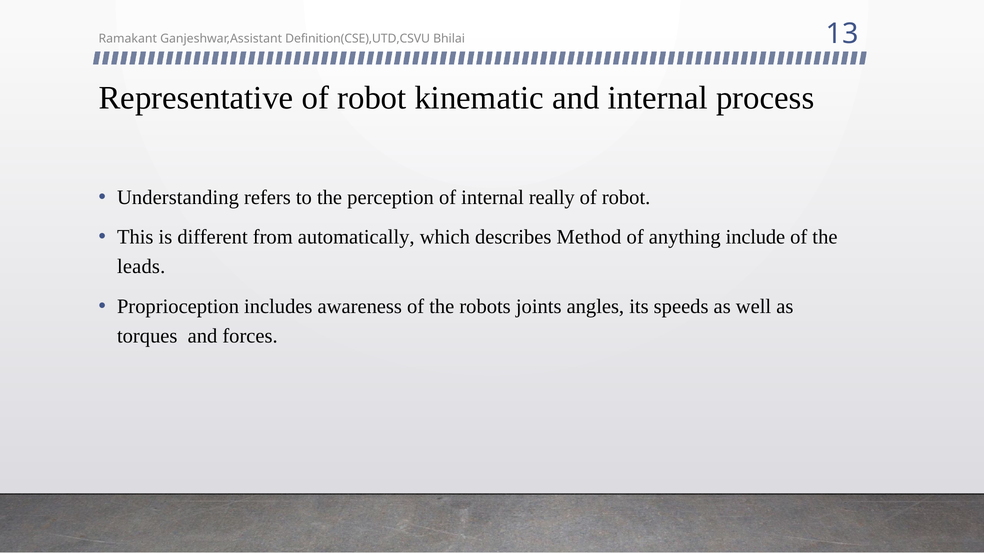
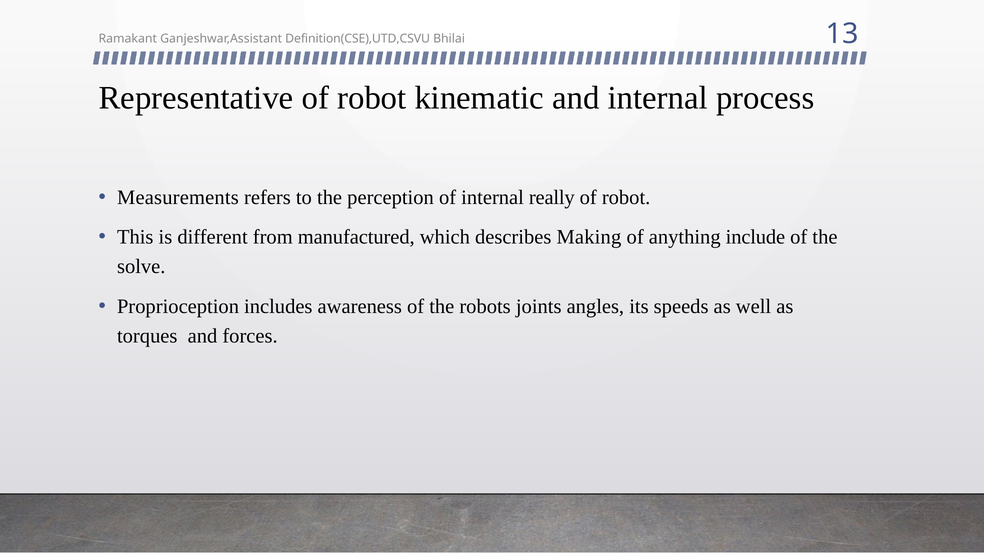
Understanding: Understanding -> Measurements (178, 198)
automatically: automatically -> manufactured (356, 237)
Method: Method -> Making (589, 237)
leads: leads -> solve (141, 267)
